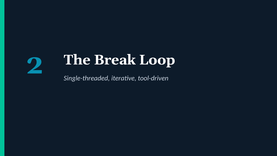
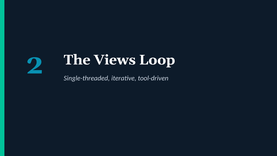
Break: Break -> Views (115, 60)
